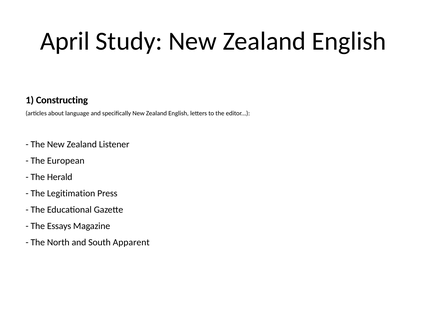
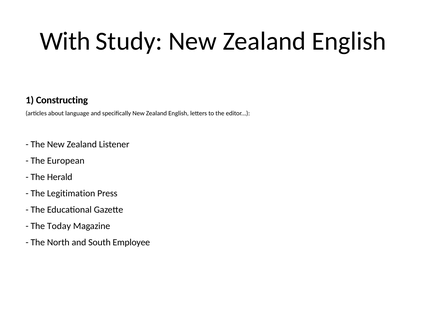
April: April -> With (65, 41)
Essays: Essays -> Today (59, 226)
Apparent: Apparent -> Employee (131, 243)
